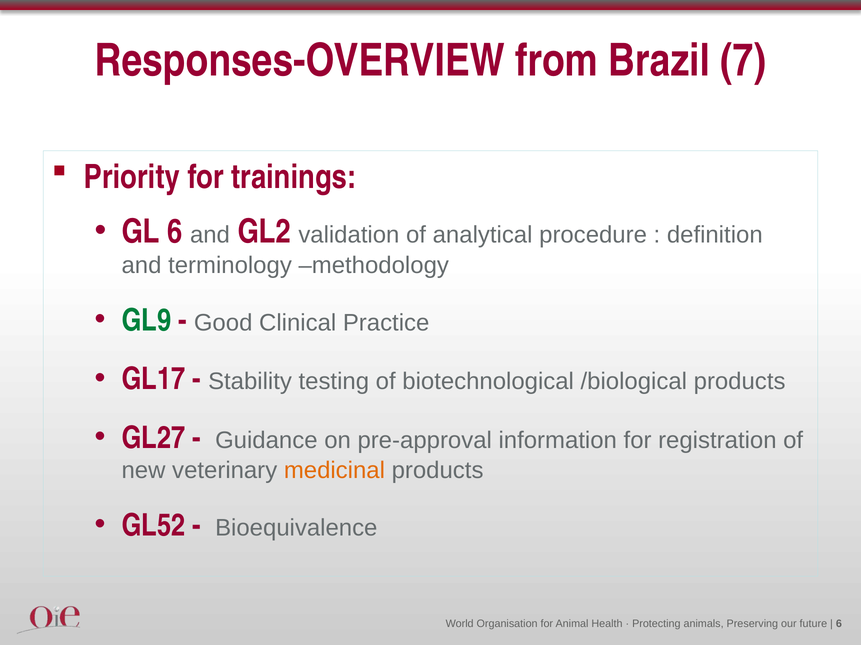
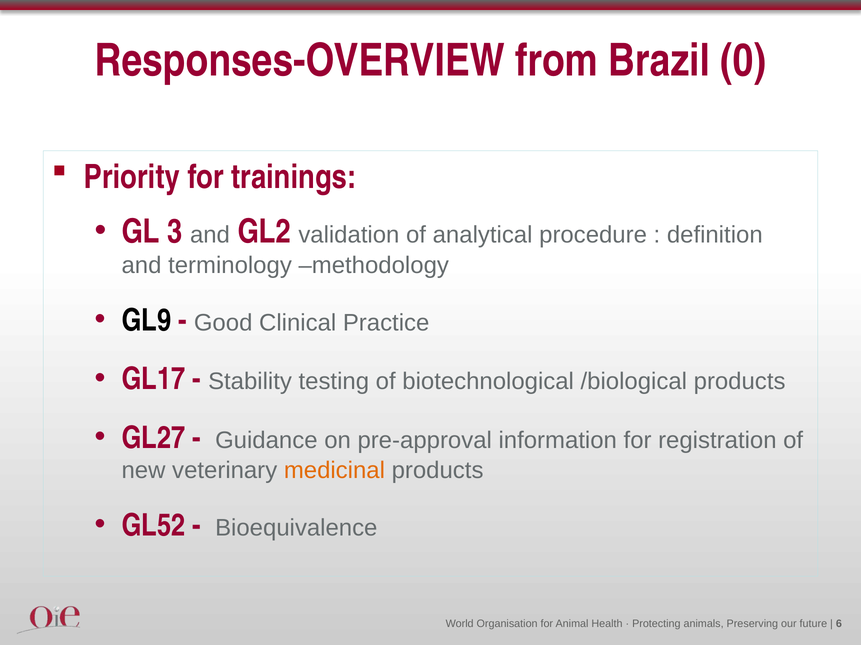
7: 7 -> 0 (743, 61)
GL 6: 6 -> 3 (175, 232)
GL9 colour: green -> black (146, 321)
